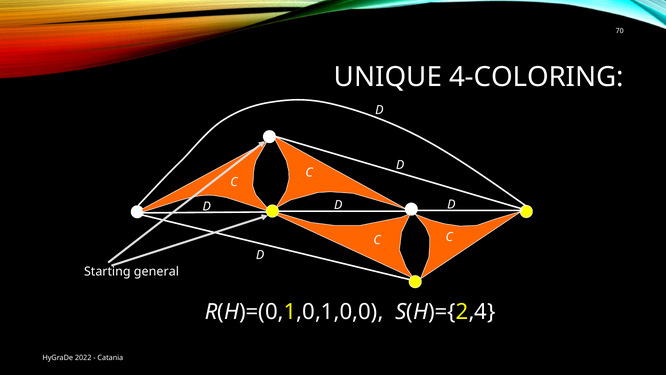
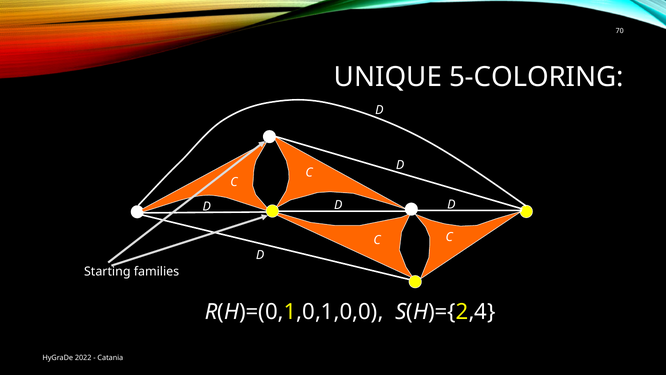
4-COLORING: 4-COLORING -> 5-COLORING (536, 77)
general: general -> families (157, 271)
